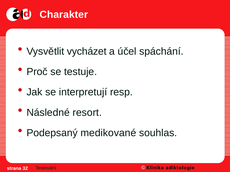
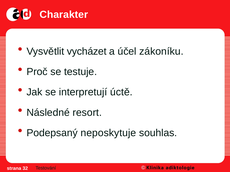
spáchání: spáchání -> zákoníku (161, 51)
resp: resp -> úctě (121, 92)
medikované: medikované -> neposkytuje (108, 133)
